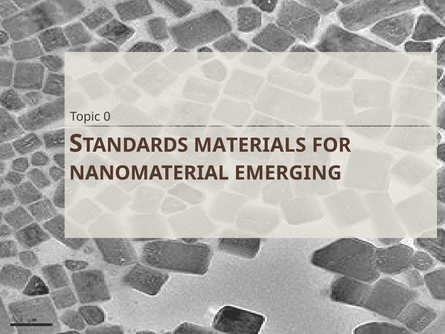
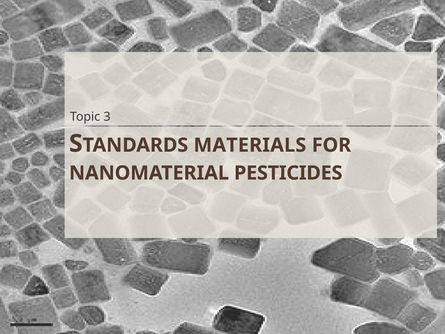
0: 0 -> 3 (107, 117)
EMERGING: EMERGING -> PESTICIDES (288, 173)
